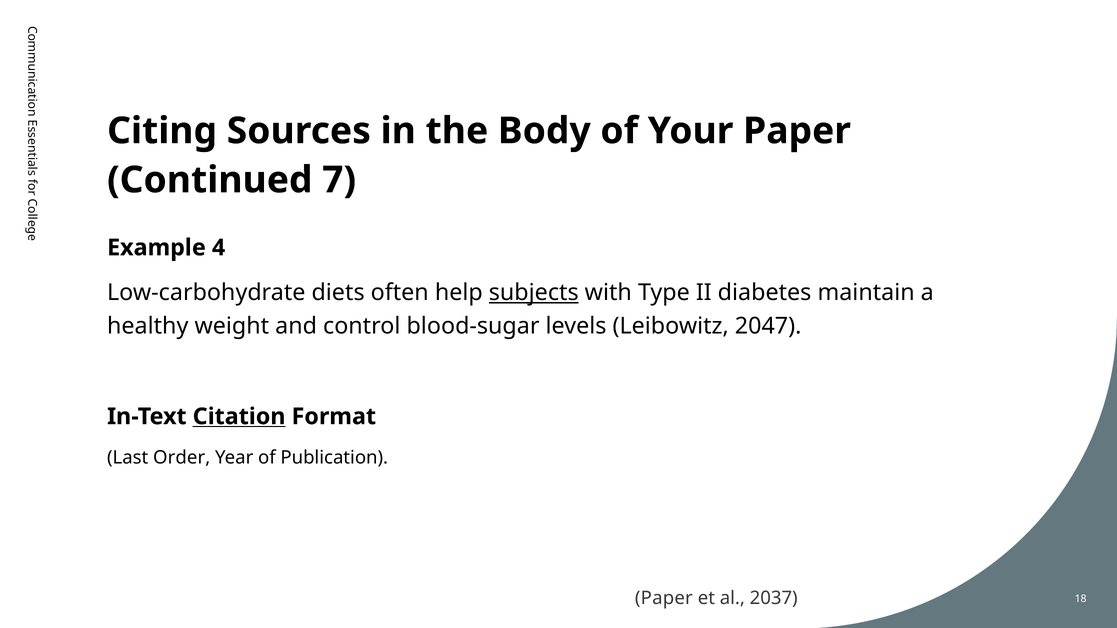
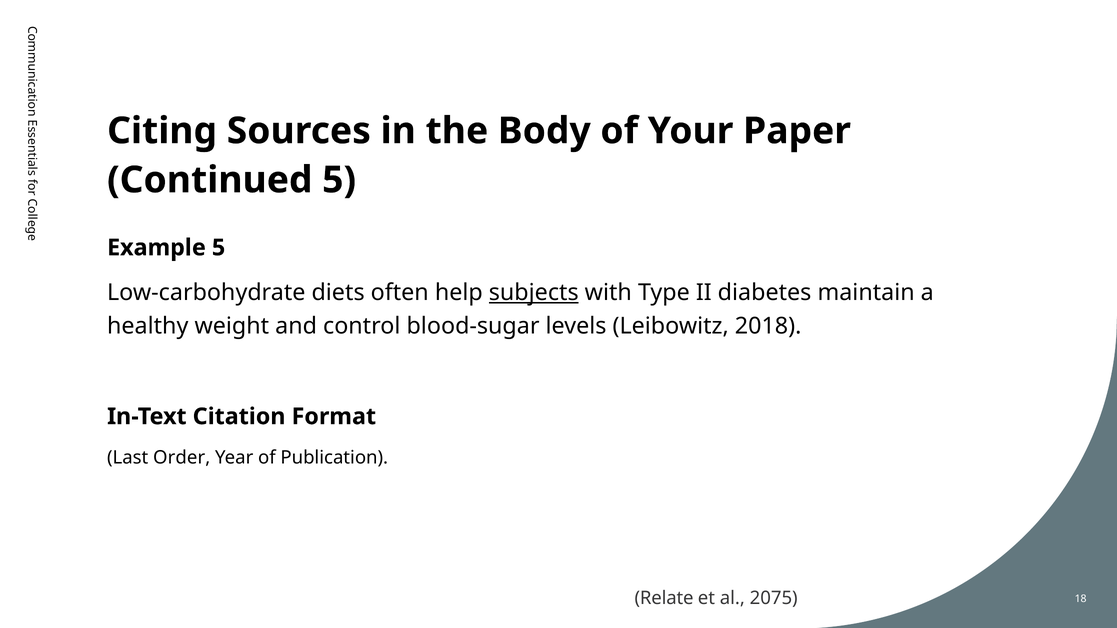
Continued 7: 7 -> 5 (339, 180)
Example 4: 4 -> 5 (219, 248)
2047: 2047 -> 2018 (768, 326)
Citation underline: present -> none (239, 417)
Paper: Paper -> Relate (664, 599)
2037: 2037 -> 2075 (774, 599)
